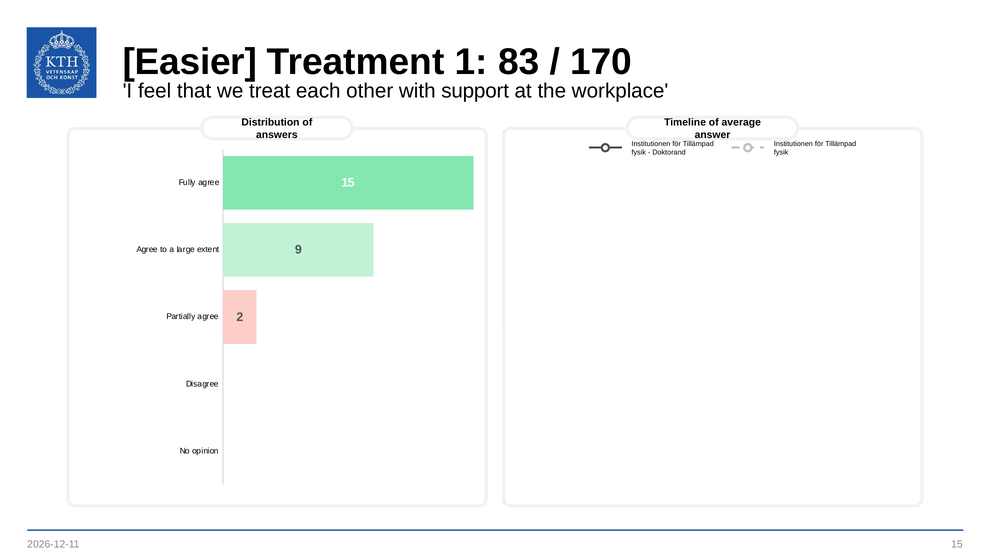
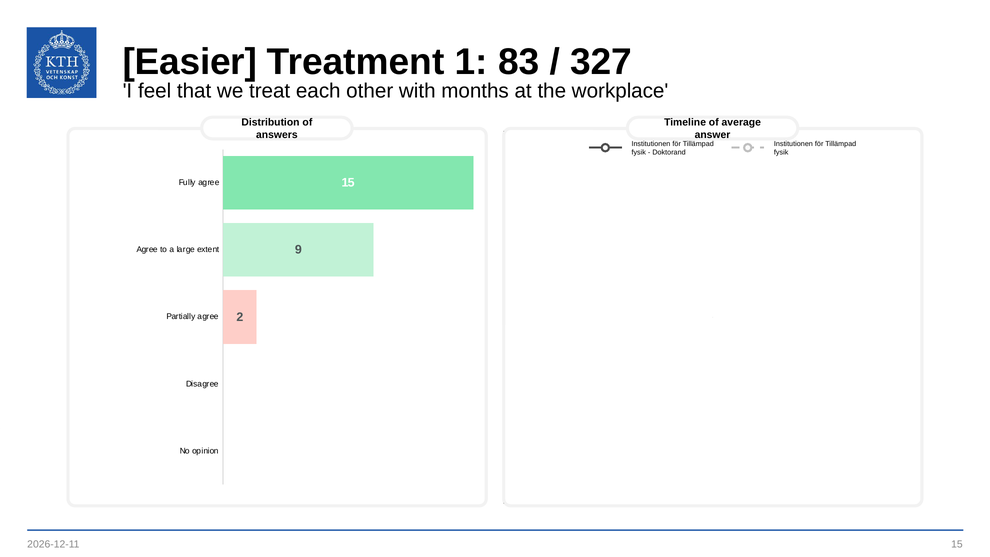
170: 170 -> 327 (601, 62)
support: support -> months (475, 91)
